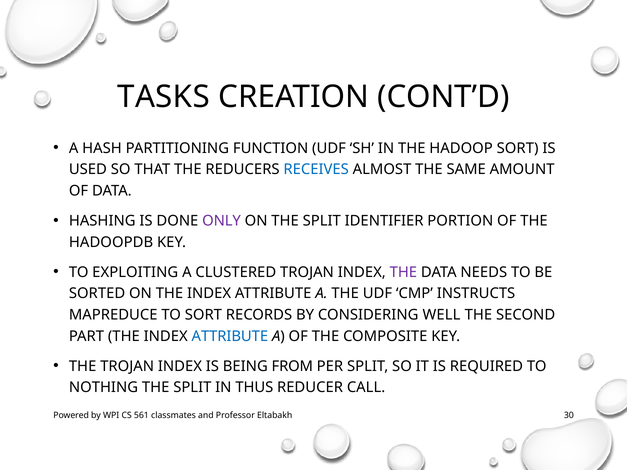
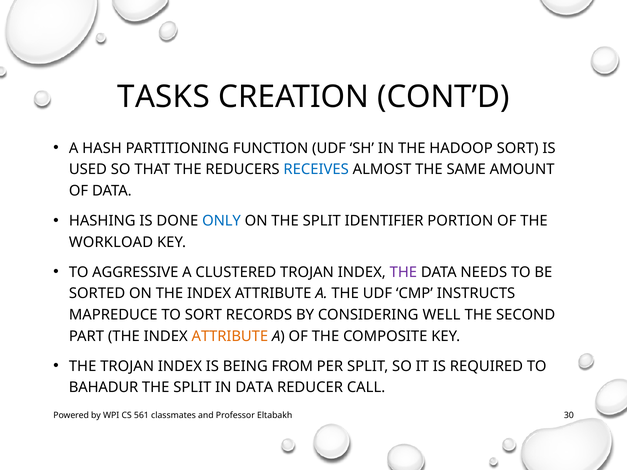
ONLY colour: purple -> blue (222, 221)
HADOOPDB: HADOOPDB -> WORKLOAD (111, 242)
EXPLOITING: EXPLOITING -> AGGRESSIVE (135, 272)
ATTRIBUTE colour: blue -> orange (230, 336)
NOTHING: NOTHING -> BAHADUR (104, 388)
IN THUS: THUS -> DATA (254, 388)
